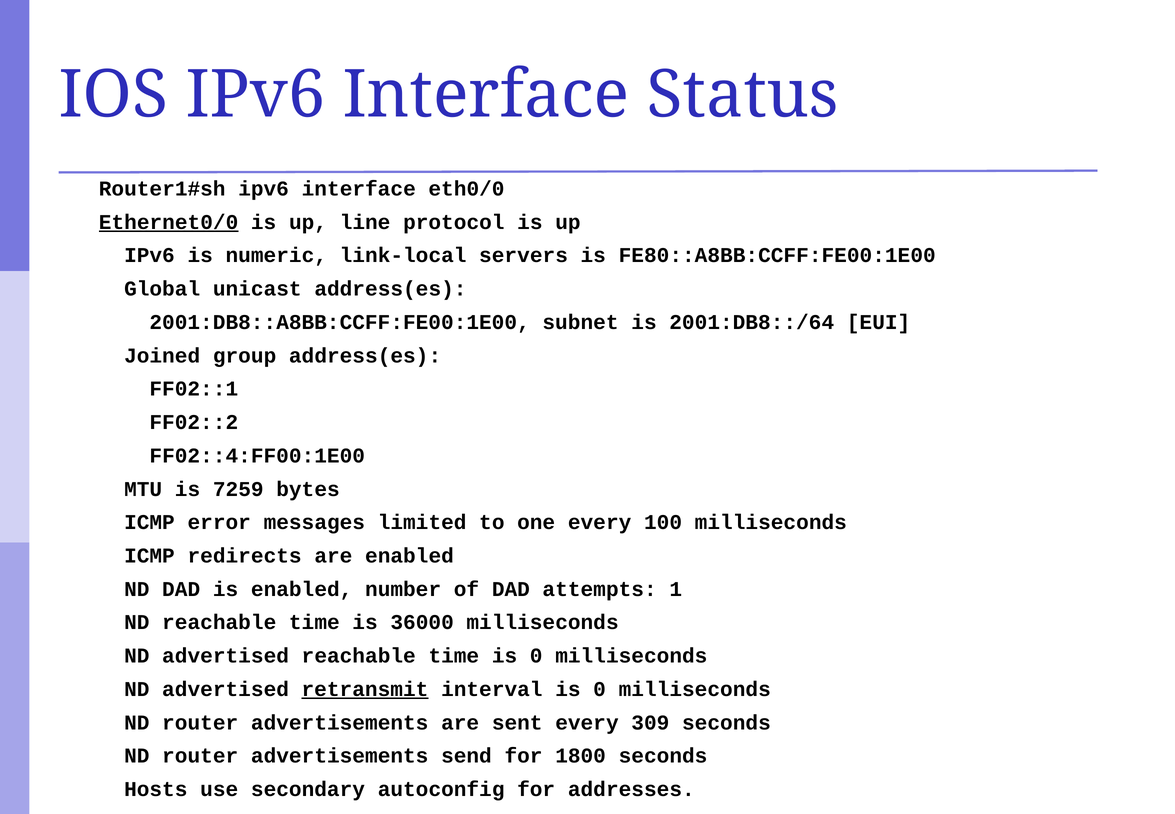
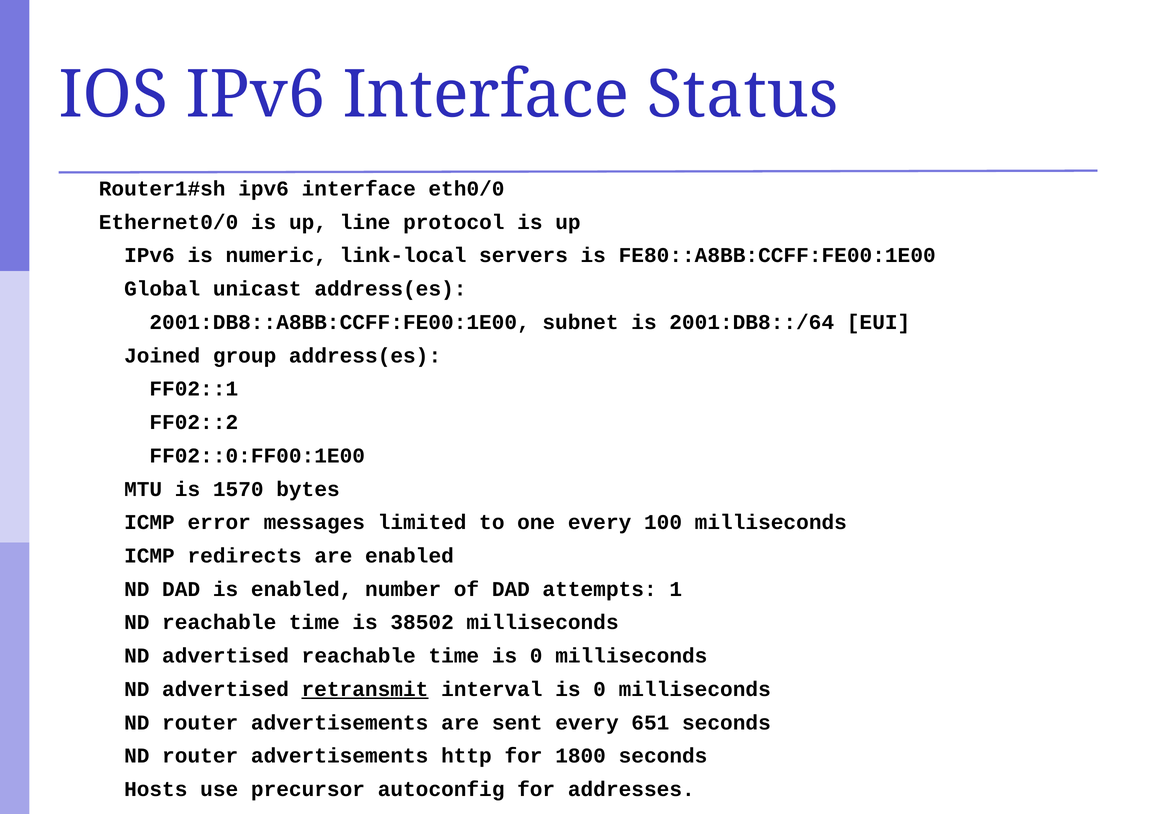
Ethernet0/0 underline: present -> none (169, 222)
FF02::4:FF00:1E00: FF02::4:FF00:1E00 -> FF02::0:FF00:1E00 (257, 456)
7259: 7259 -> 1570 (238, 489)
36000: 36000 -> 38502 (422, 622)
309: 309 -> 651 (650, 722)
send: send -> http (466, 756)
secondary: secondary -> precursor (308, 789)
